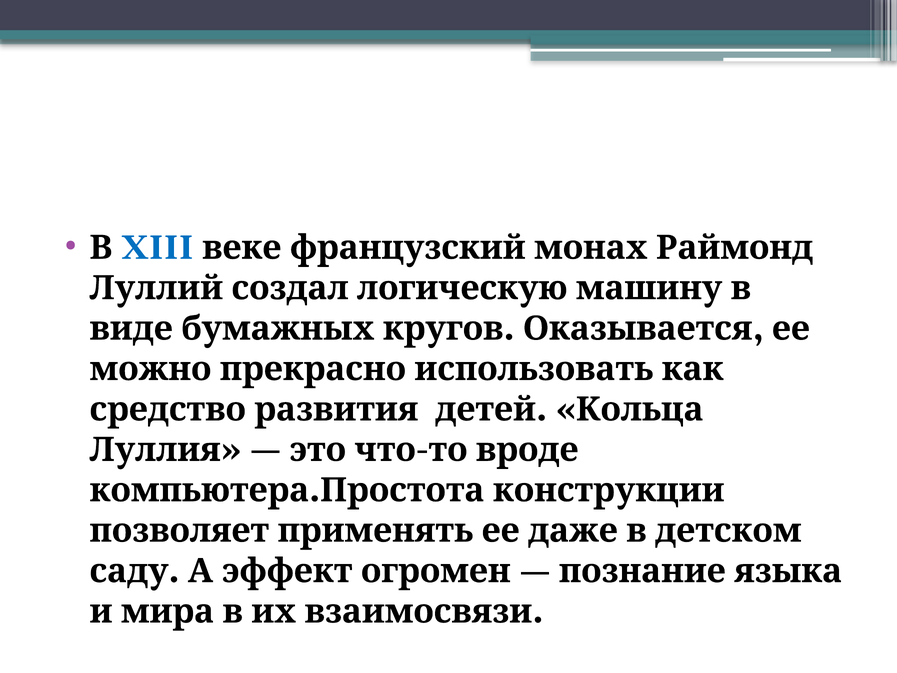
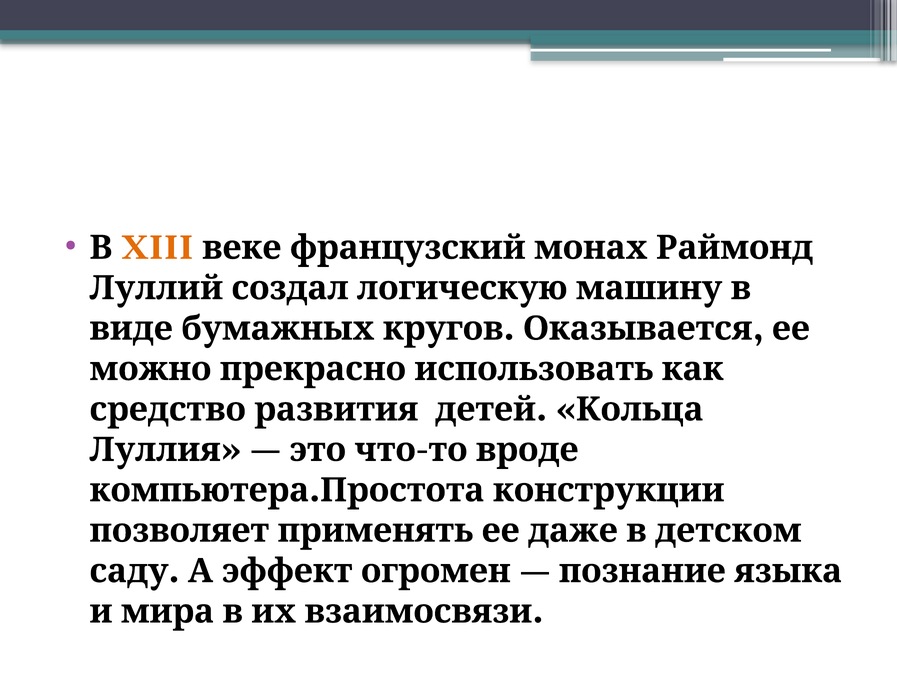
XIII colour: blue -> orange (158, 248)
